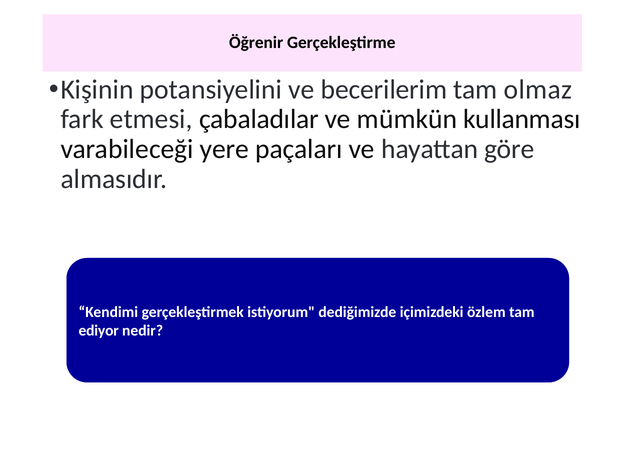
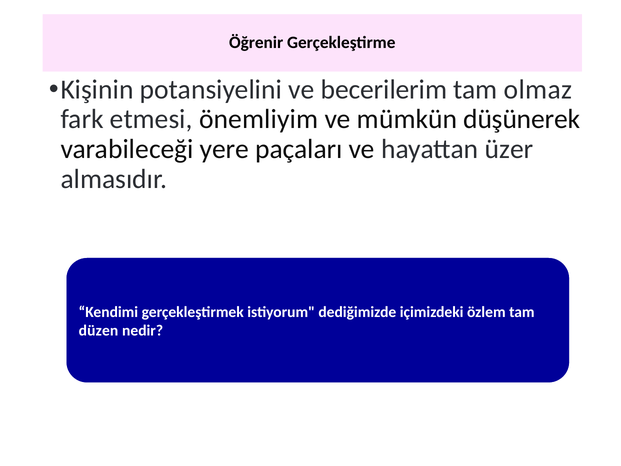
çabaladılar: çabaladılar -> önemliyim (259, 119)
kullanması: kullanması -> düşünerek (522, 119)
göre: göre -> üzer (509, 149)
ediyor: ediyor -> düzen (99, 330)
